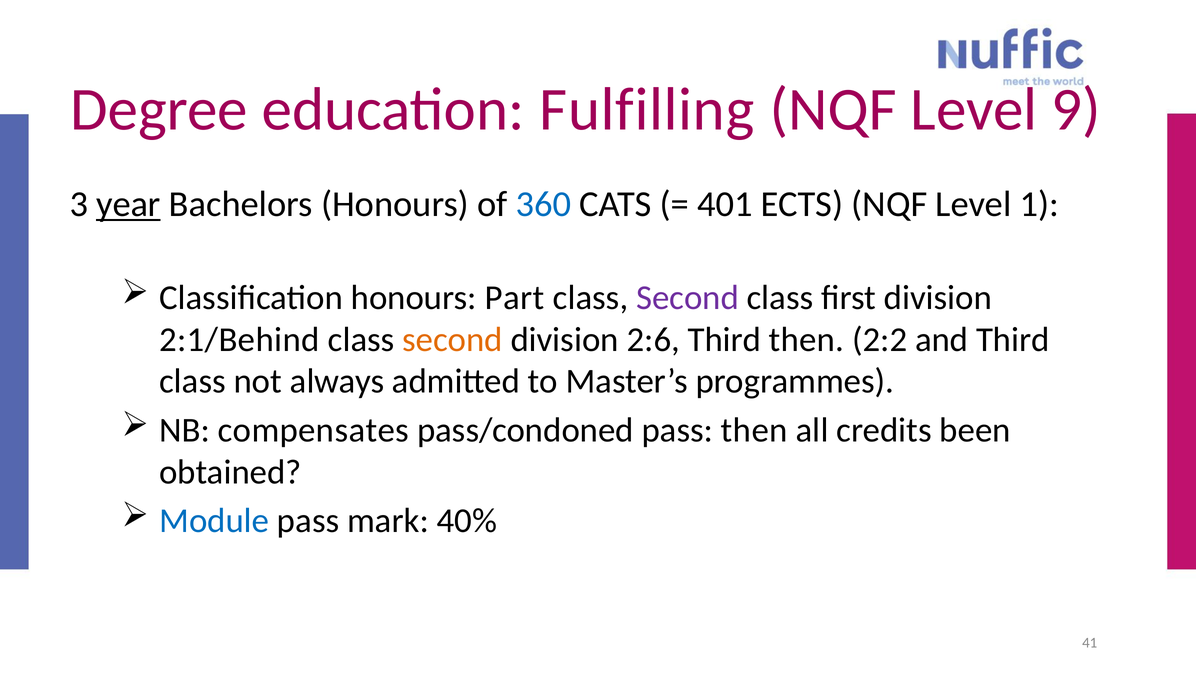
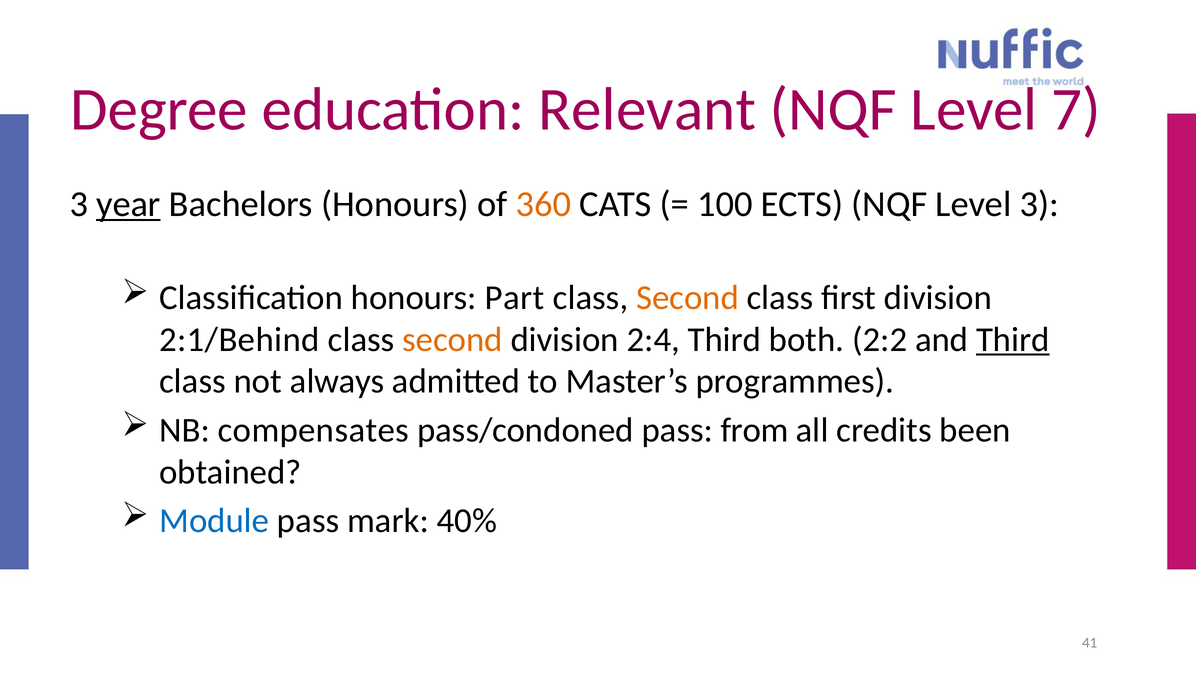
Fulfilling: Fulfilling -> Relevant (647, 109)
9: 9 -> 7 (1076, 109)
360 colour: blue -> orange (543, 204)
401: 401 -> 100 (725, 204)
Level 1: 1 -> 3 (1039, 204)
Second colour: purple -> orange (688, 298)
2:6: 2:6 -> 2:4 (653, 339)
Third then: then -> both (806, 339)
Third underline: none -> present (1013, 339)
pass then: then -> from (755, 430)
